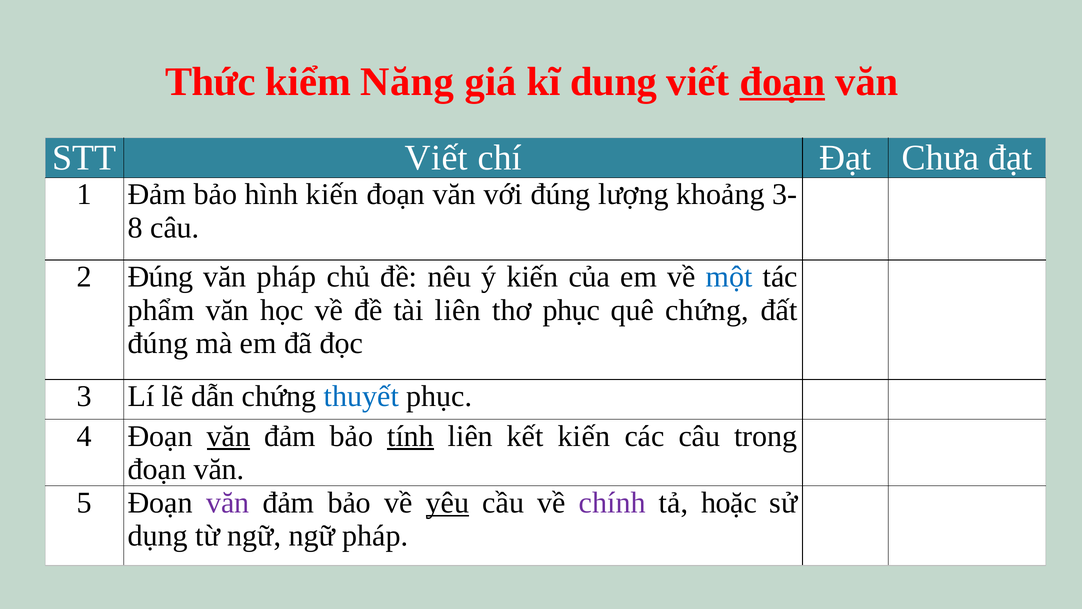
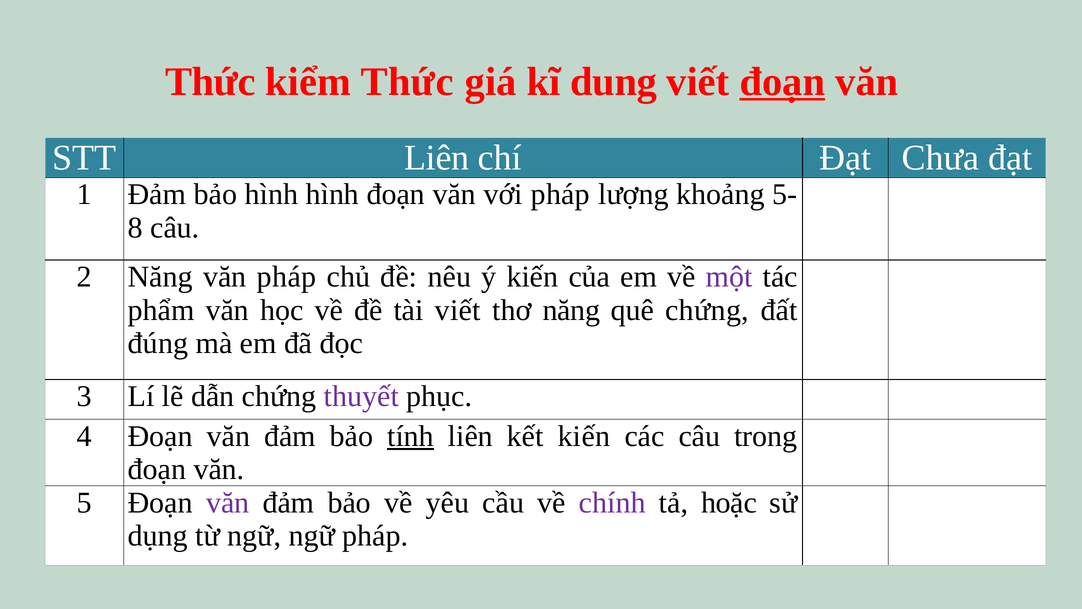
kiểm Năng: Năng -> Thức (407, 82)
STT Viết: Viết -> Liên (437, 158)
hình kiến: kiến -> hình (332, 194)
với đúng: đúng -> pháp (560, 194)
3-: 3- -> 5- (785, 194)
2 Đúng: Đúng -> Năng (160, 277)
một colour: blue -> purple (729, 277)
tài liên: liên -> viết (458, 310)
thơ phục: phục -> năng (571, 310)
thuyết colour: blue -> purple (361, 396)
văn underline: present -> none (228, 436)
yêu underline: present -> none (448, 502)
